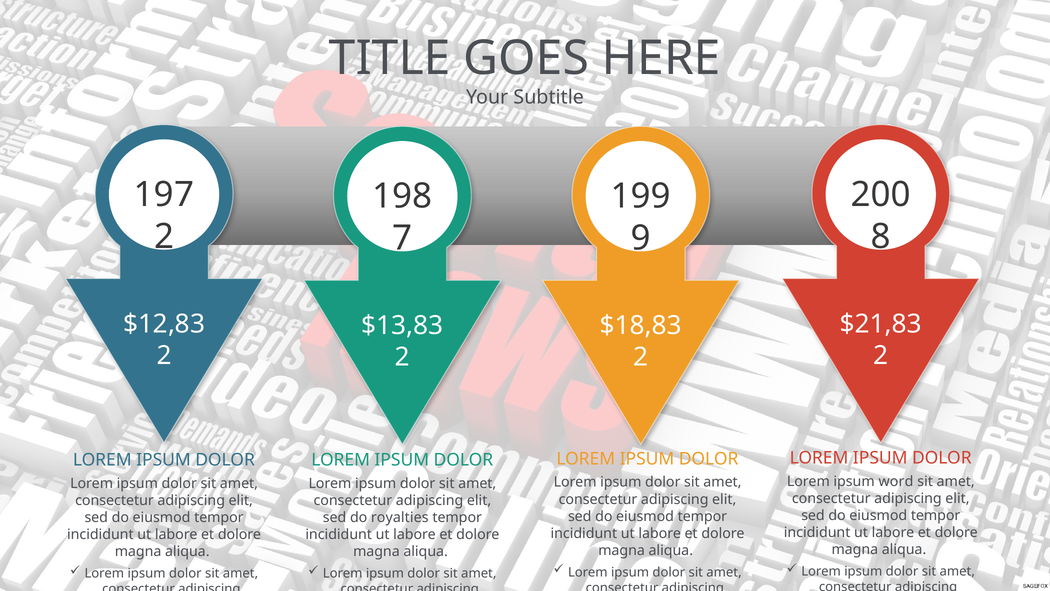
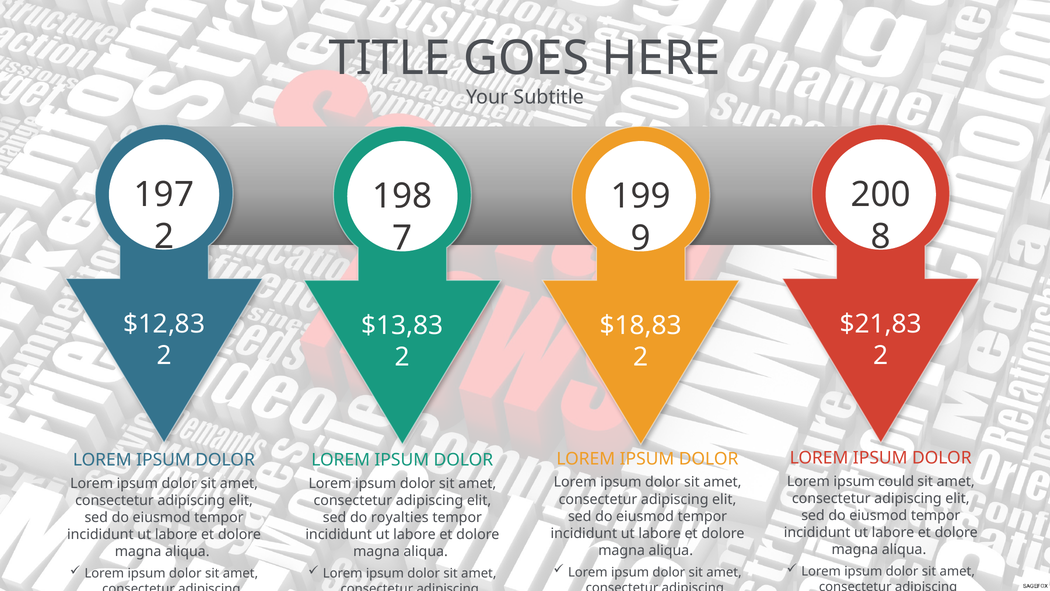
word: word -> could (896, 481)
